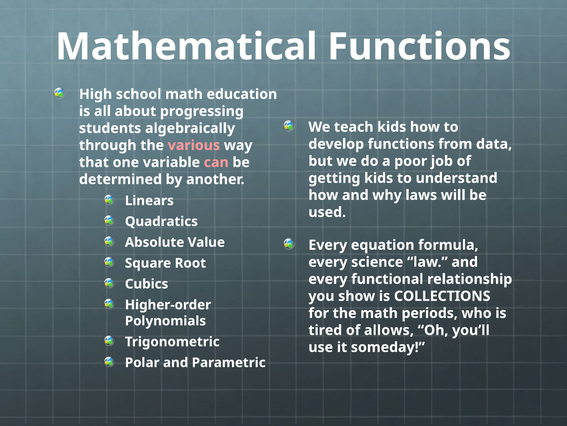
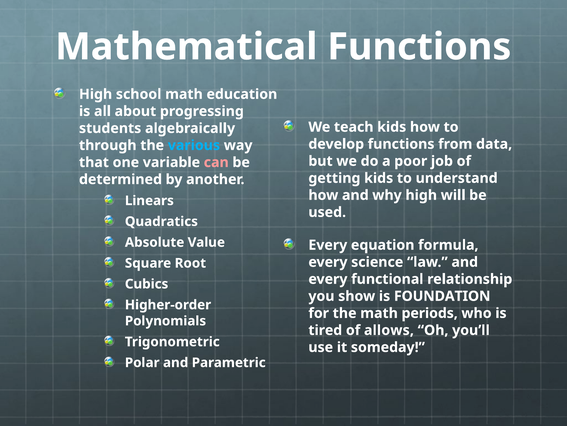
various colour: pink -> light blue (194, 145)
why laws: laws -> high (421, 195)
COLLECTIONS: COLLECTIONS -> FOUNDATION (442, 296)
